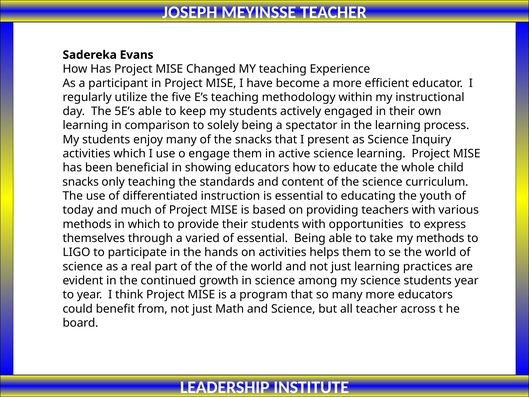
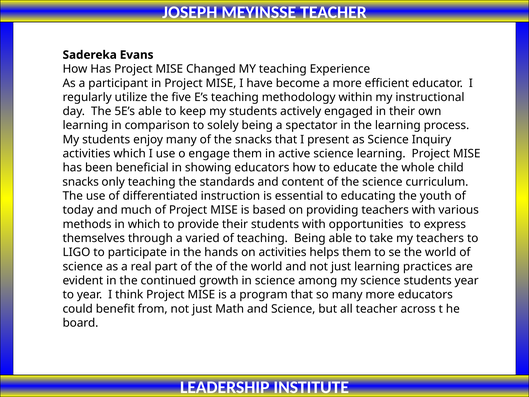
of essential: essential -> teaching (262, 238)
my methods: methods -> teachers (440, 238)
